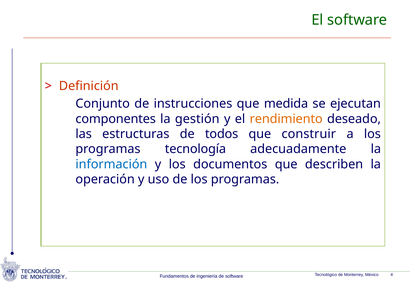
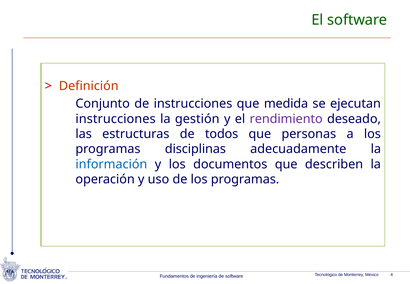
componentes: componentes -> instrucciones (116, 119)
rendimiento colour: orange -> purple (286, 119)
construir: construir -> personas (309, 134)
tecnología: tecnología -> disciplinas (195, 149)
